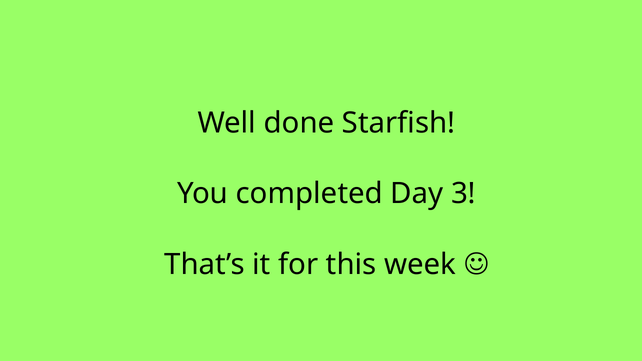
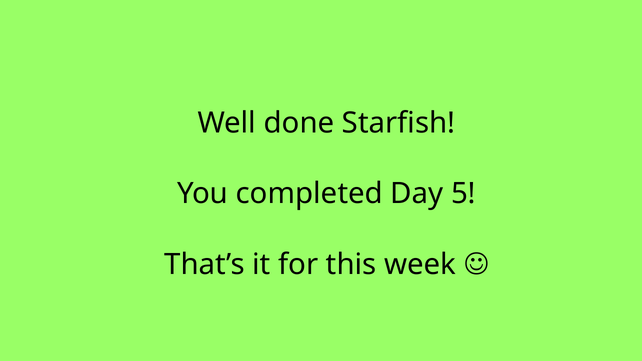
3: 3 -> 5 (463, 194)
